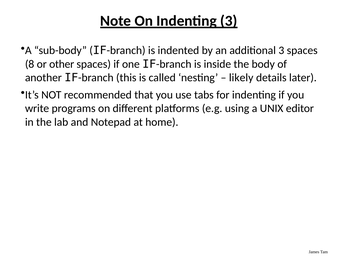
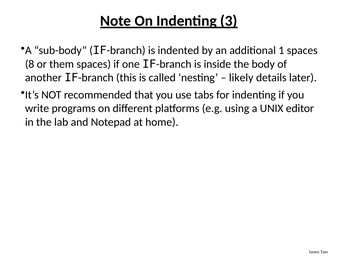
additional 3: 3 -> 1 (281, 51)
other: other -> them (62, 64)
